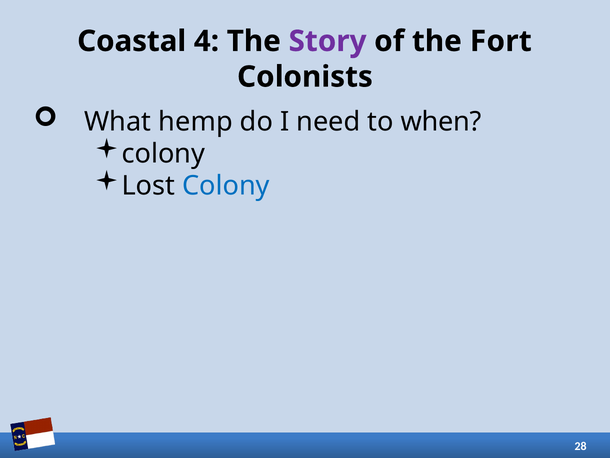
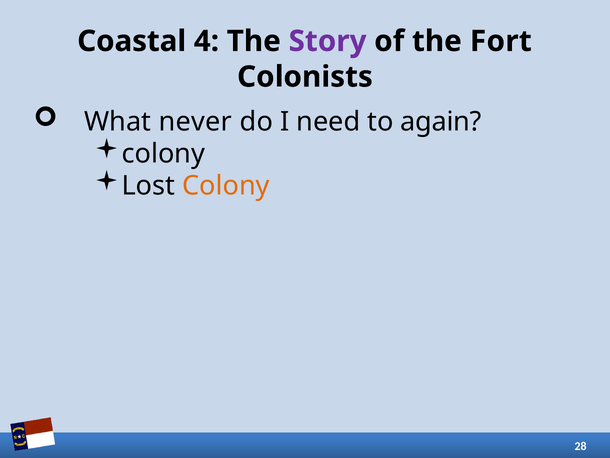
hemp: hemp -> never (195, 122)
when: when -> again (441, 122)
Colony colour: blue -> orange (226, 186)
